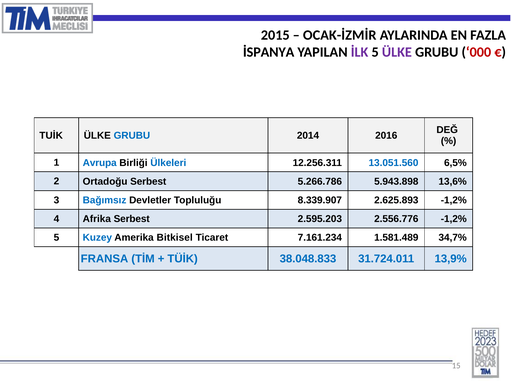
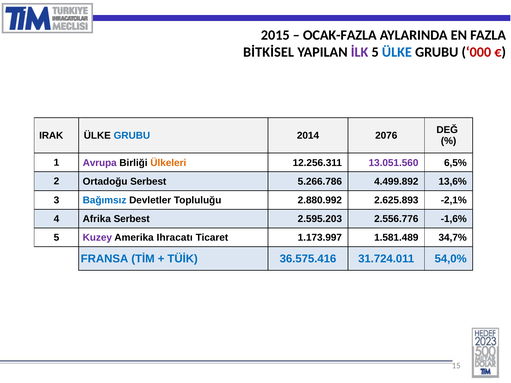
OCAK-İZMİR: OCAK-İZMİR -> OCAK-FAZLA (340, 35)
İSPANYA: İSPANYA -> BİTKİSEL (269, 52)
ÜLKE colour: purple -> blue (397, 52)
TUİK: TUİK -> IRAK (51, 136)
2016: 2016 -> 2076 (386, 136)
Avrupa colour: blue -> purple (100, 163)
Ülkeleri colour: blue -> orange (168, 163)
13.051.560 colour: blue -> purple (393, 163)
5.943.898: 5.943.898 -> 4.499.892 (396, 182)
8.339.907: 8.339.907 -> 2.880.992 (320, 200)
2.625.893 -1,2%: -1,2% -> -2,1% (454, 200)
2.556.776 -1,2%: -1,2% -> -1,6% (454, 219)
Kuzey colour: blue -> purple (97, 238)
Bitkisel: Bitkisel -> Ihracatı (175, 238)
7.161.234: 7.161.234 -> 1.173.997 (320, 238)
38.048.833: 38.048.833 -> 36.575.416 (308, 259)
13,9%: 13,9% -> 54,0% (451, 259)
